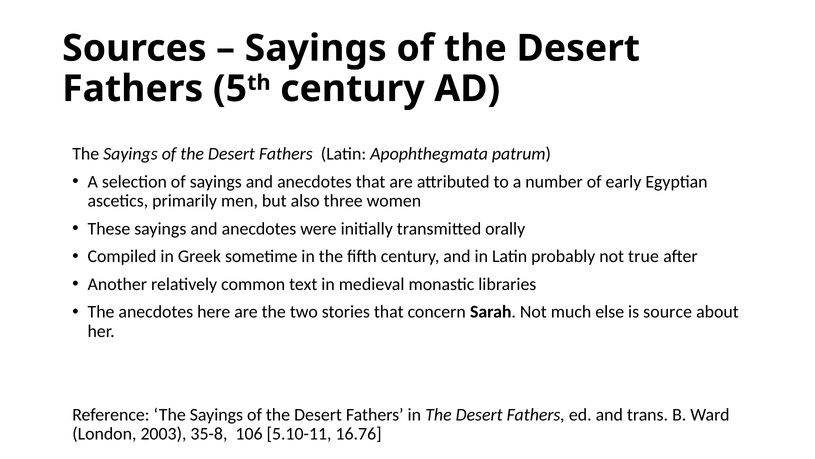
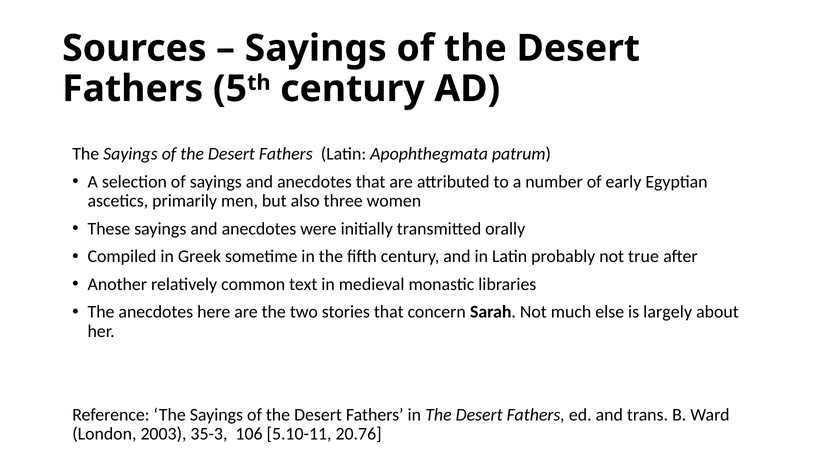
source: source -> largely (668, 312)
35-8: 35-8 -> 35-3 (209, 433)
16.76: 16.76 -> 20.76 (359, 433)
